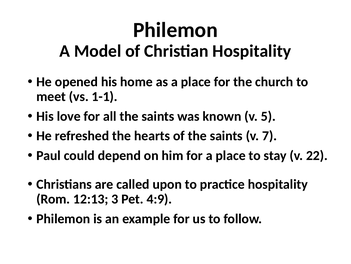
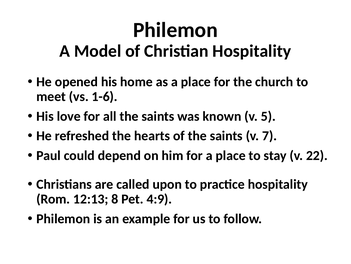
1-1: 1-1 -> 1-6 (105, 96)
3: 3 -> 8 (115, 199)
